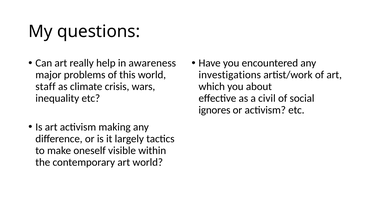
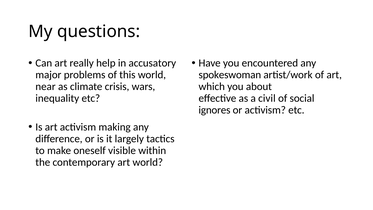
awareness: awareness -> accusatory (152, 63)
investigations: investigations -> spokeswoman (230, 75)
staff: staff -> near (46, 87)
